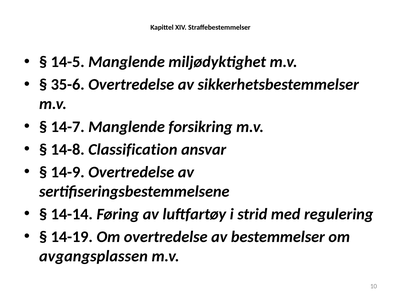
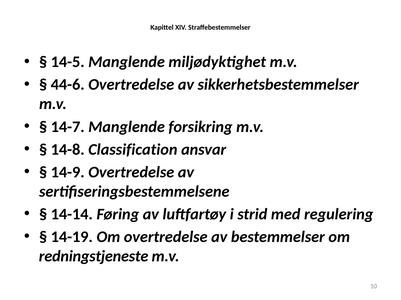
35-6: 35-6 -> 44-6 (68, 85)
avgangsplassen: avgangsplassen -> redningstjeneste (94, 257)
